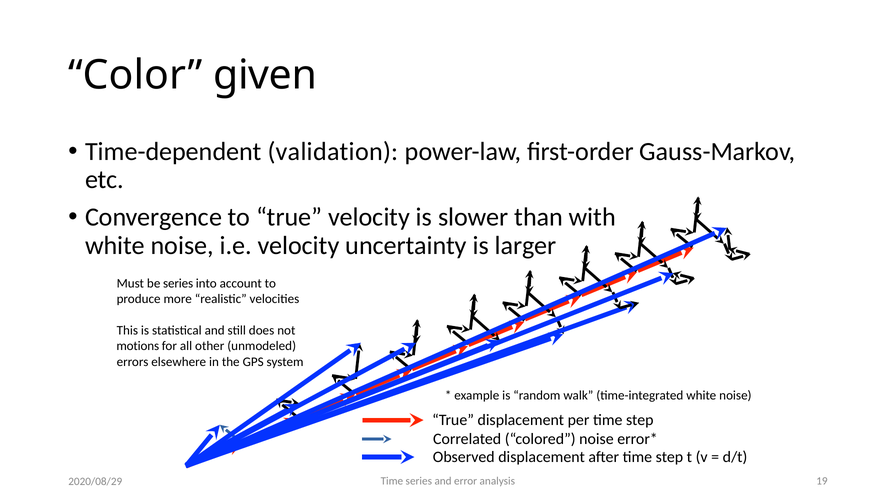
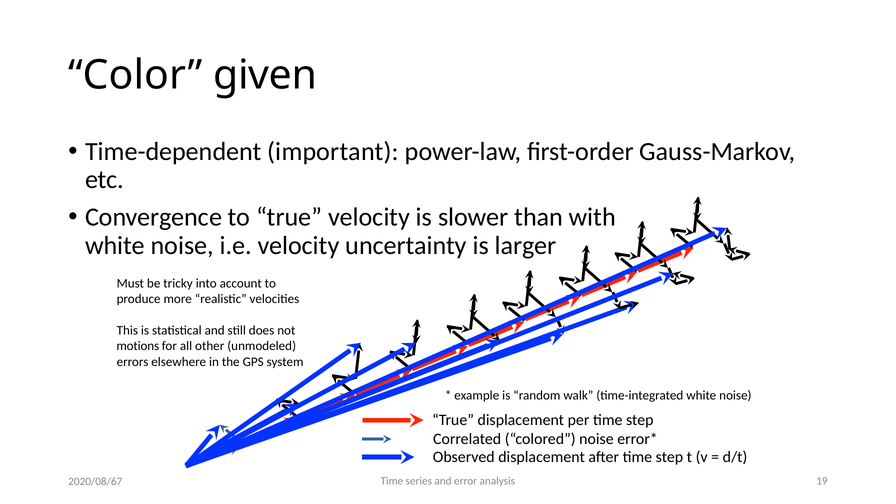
validation: validation -> important (333, 151)
be series: series -> tricky (178, 283)
2020/08/29: 2020/08/29 -> 2020/08/67 (95, 481)
